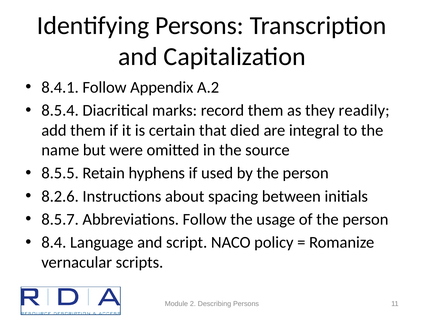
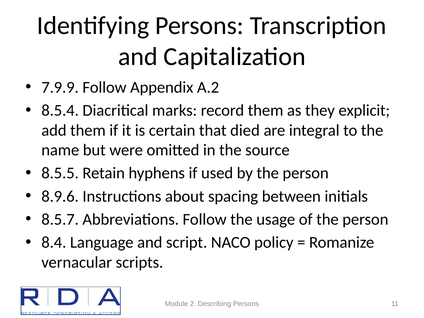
8.4.1: 8.4.1 -> 7.9.9 (60, 87)
readily: readily -> explicit (364, 110)
8.2.6: 8.2.6 -> 8.9.6 (60, 196)
